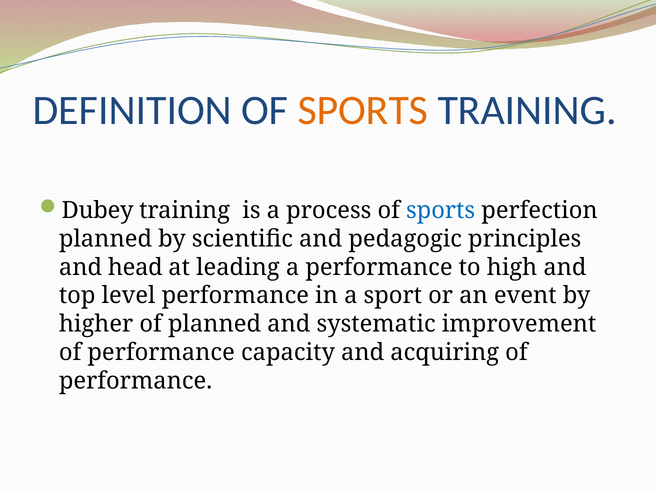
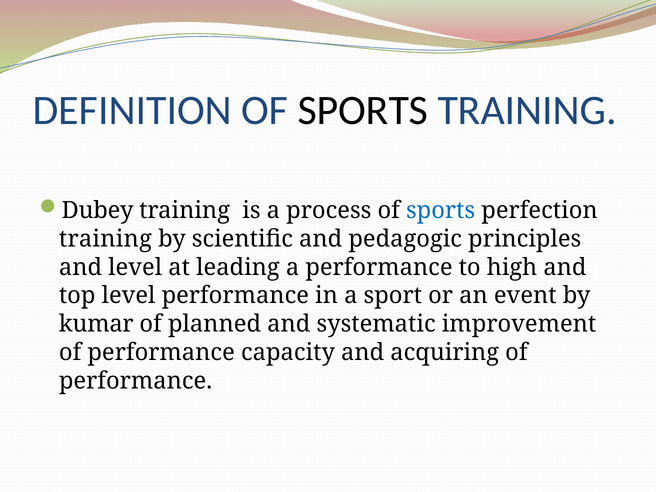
SPORTS colour: orange -> black (363, 110)
planned: planned -> training (105, 239)
and head: head -> level (135, 267)
higher: higher -> kumar (96, 324)
